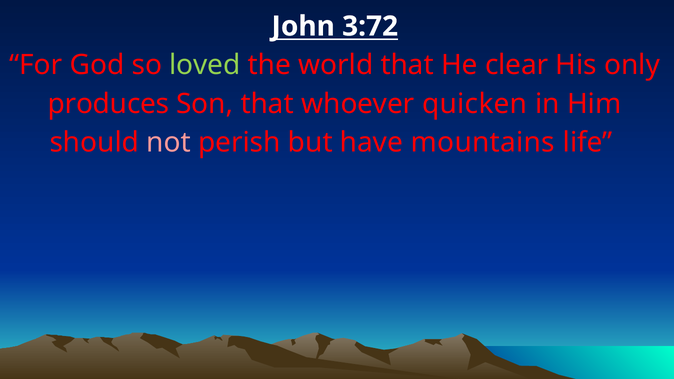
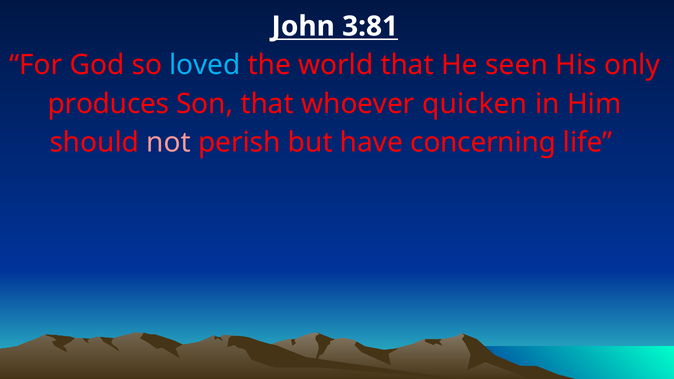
3:72: 3:72 -> 3:81 (370, 26)
loved colour: light green -> light blue (205, 65)
clear: clear -> seen (516, 65)
mountains: mountains -> concerning (483, 143)
